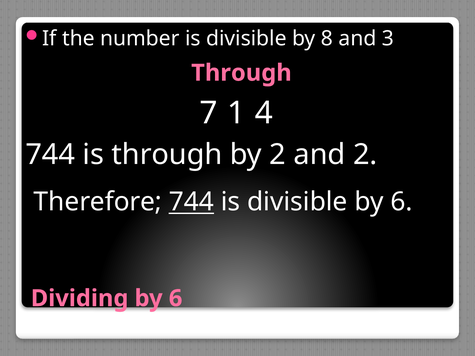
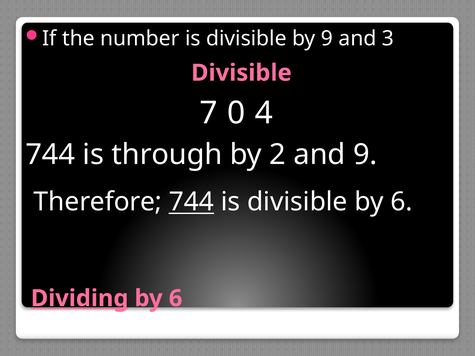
by 8: 8 -> 9 (327, 39)
Through: Through -> Divisible (241, 73)
1: 1 -> 0 (236, 113)
and 2: 2 -> 9 (365, 155)
Dividing underline: none -> present (80, 299)
